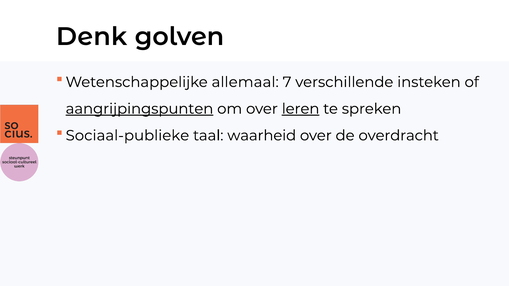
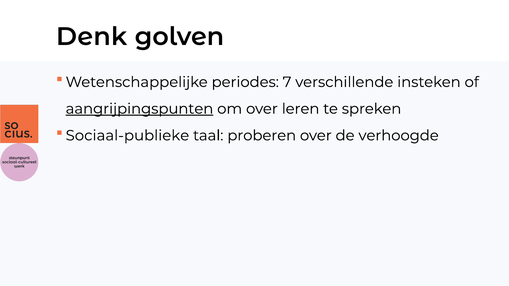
allemaal: allemaal -> periodes (245, 82)
leren underline: present -> none (301, 109)
waarheid: waarheid -> proberen (262, 136)
overdracht: overdracht -> verhoogde (399, 136)
